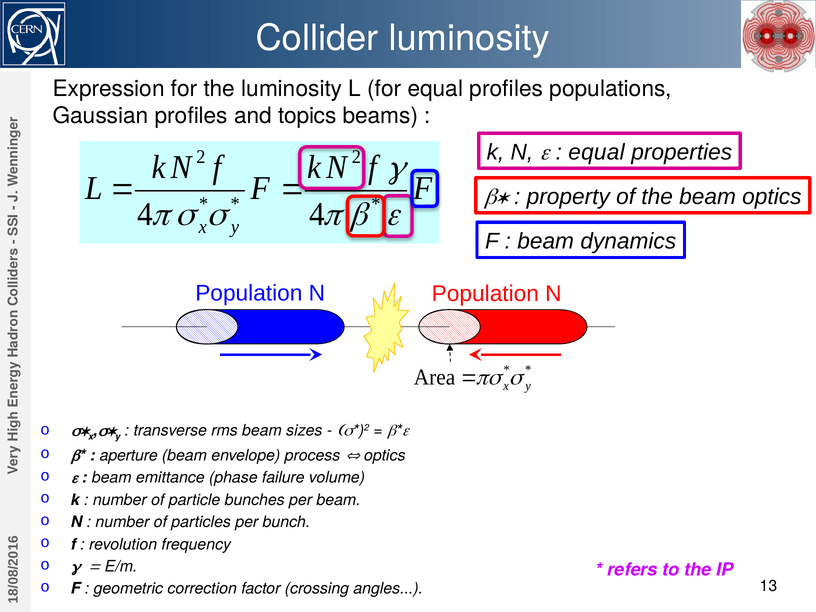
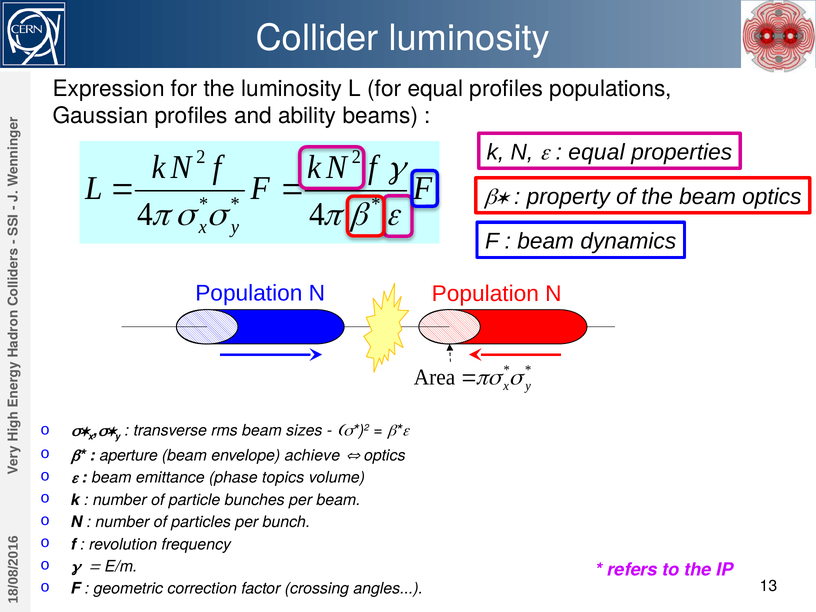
topics: topics -> ability (307, 116)
process: process -> achieve (312, 455)
failure: failure -> topics (283, 478)
